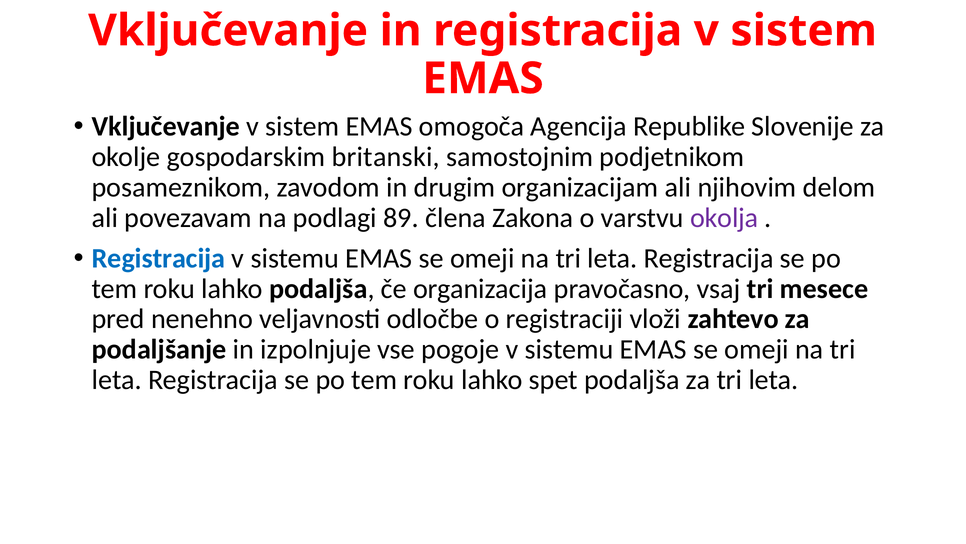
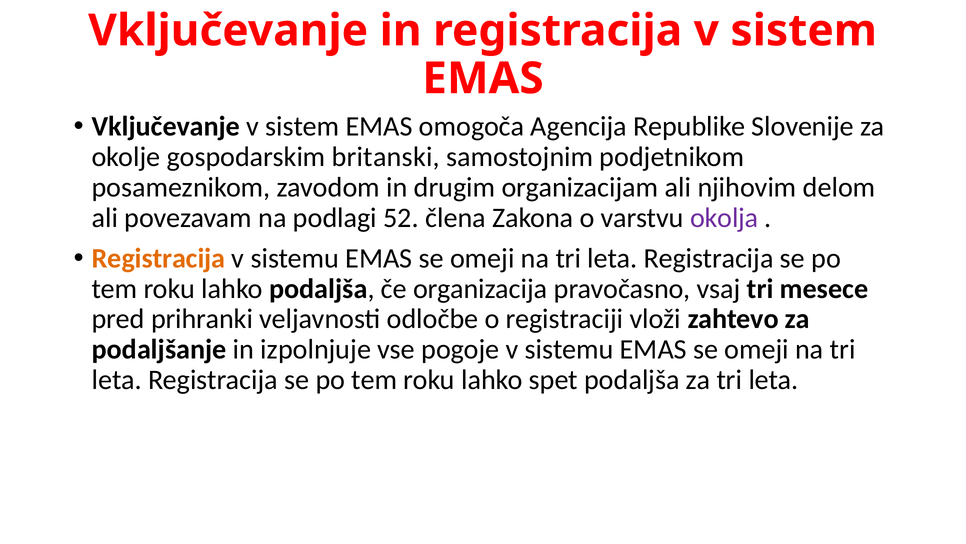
89: 89 -> 52 (401, 218)
Registracija colour: blue -> orange (159, 258)
nenehno: nenehno -> prihranki (202, 319)
